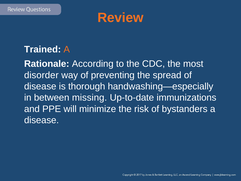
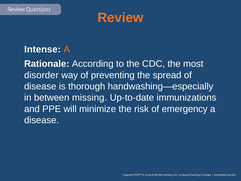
Trained: Trained -> Intense (42, 49)
bystanders: bystanders -> emergency (185, 109)
